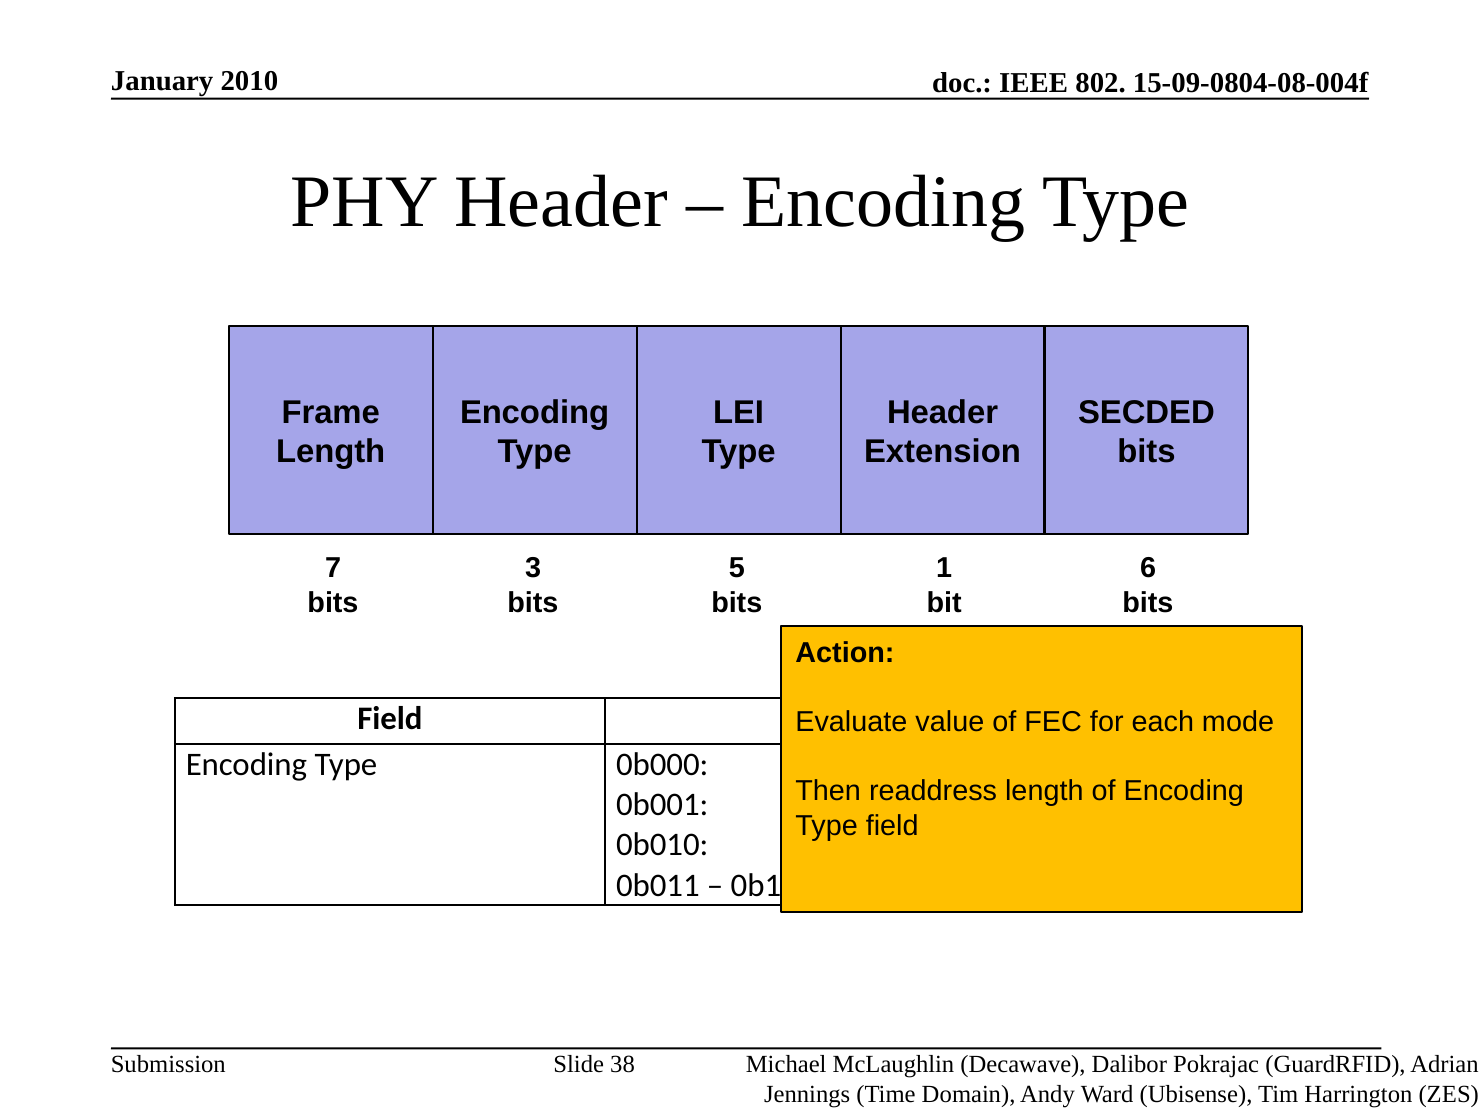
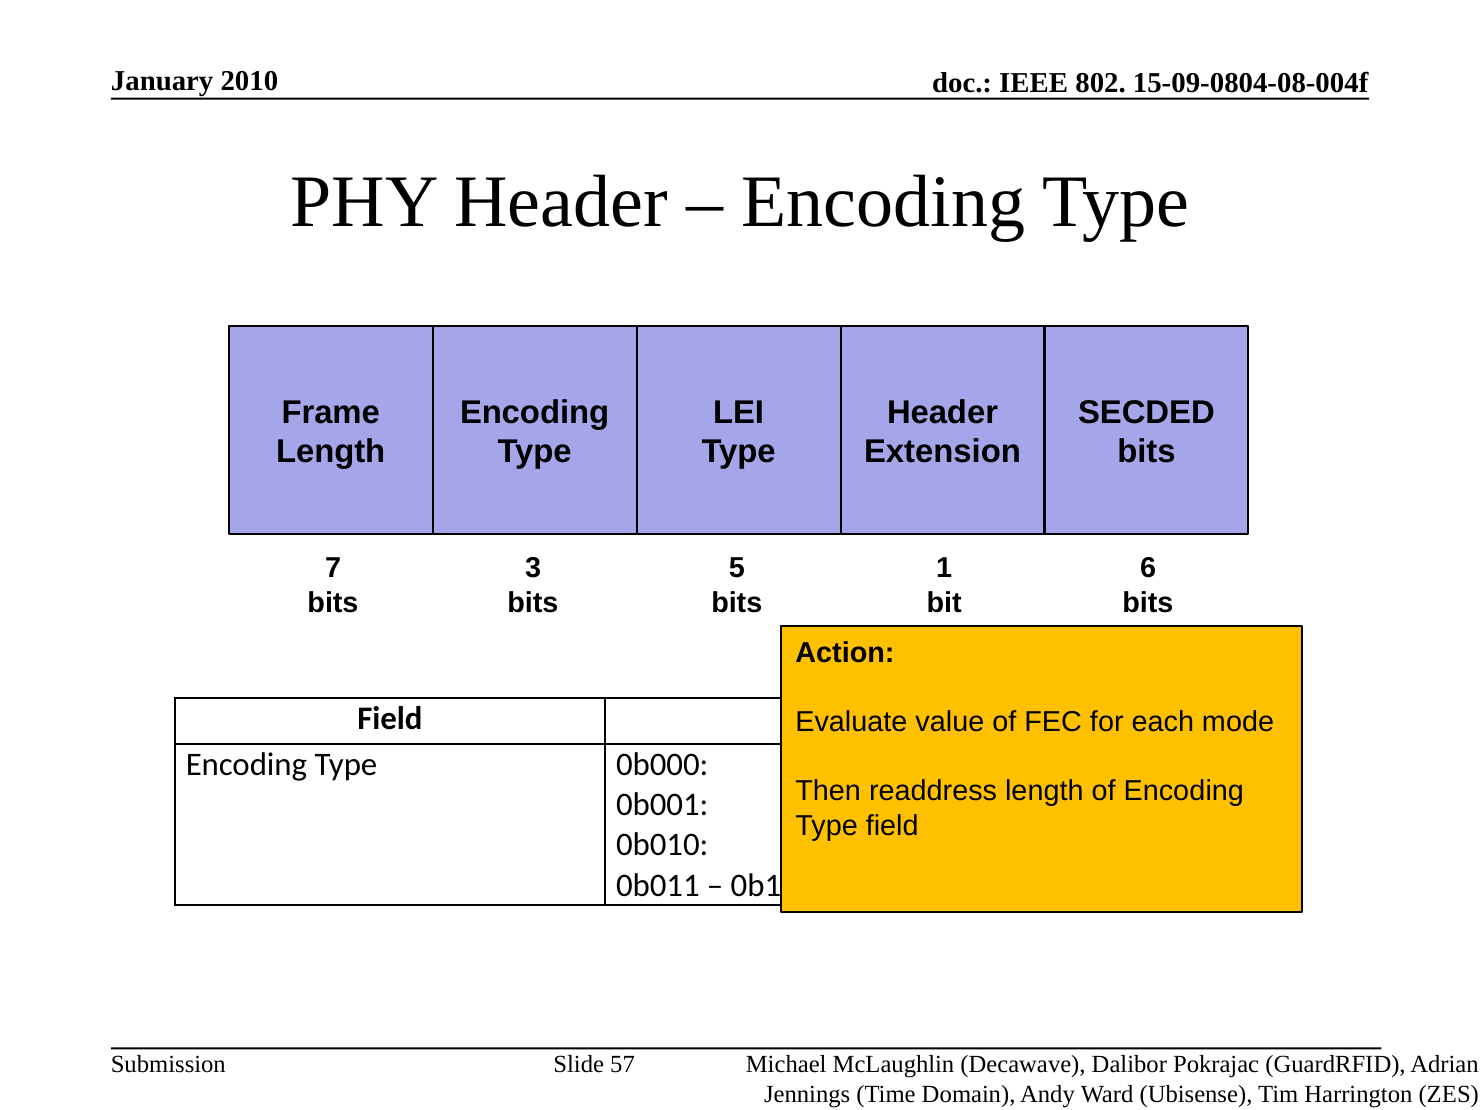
38: 38 -> 57 (623, 1065)
